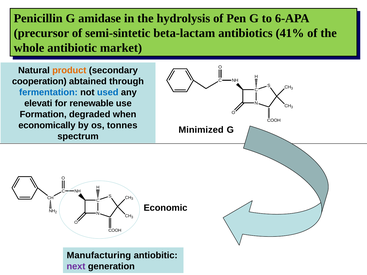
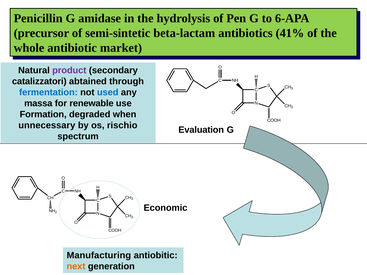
product colour: orange -> purple (69, 71)
cooperation: cooperation -> catalizzatori (39, 82)
elevati: elevati -> massa (38, 104)
economically: economically -> unnecessary (47, 126)
tonnes: tonnes -> rischio (122, 126)
Minimized: Minimized -> Evaluation (201, 130)
next colour: purple -> orange (76, 267)
